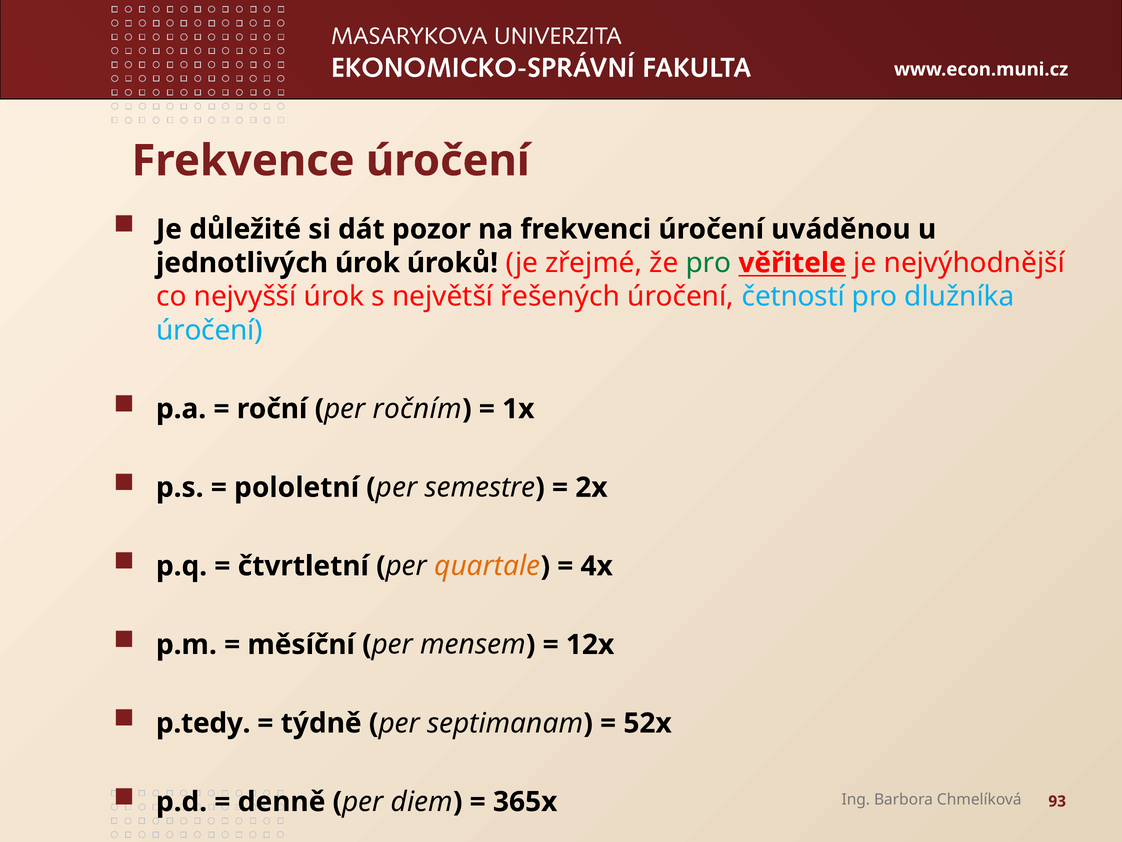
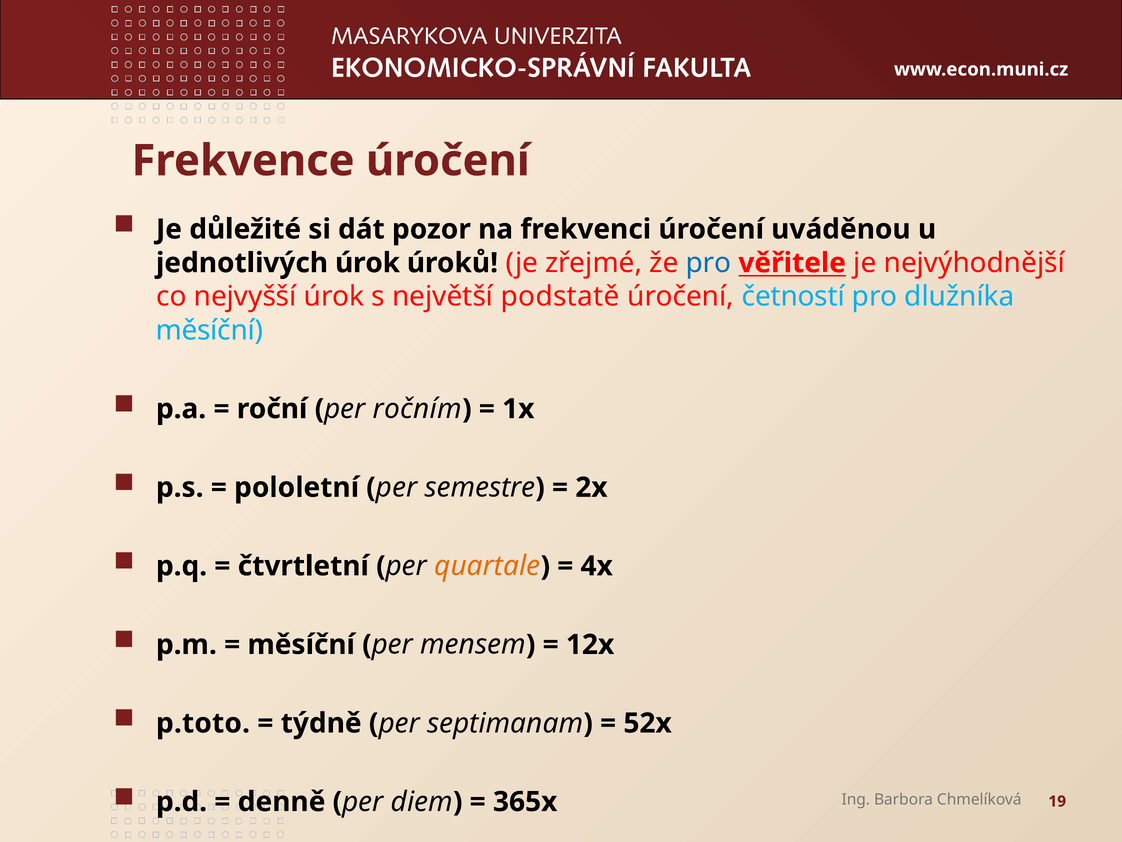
pro colour: green -> blue (708, 263)
řešených: řešených -> podstatě (560, 296)
úročení: úročení -> měsíční (209, 330)
p.tedy: p.tedy -> p.toto (203, 723)
93: 93 -> 19 (1057, 801)
